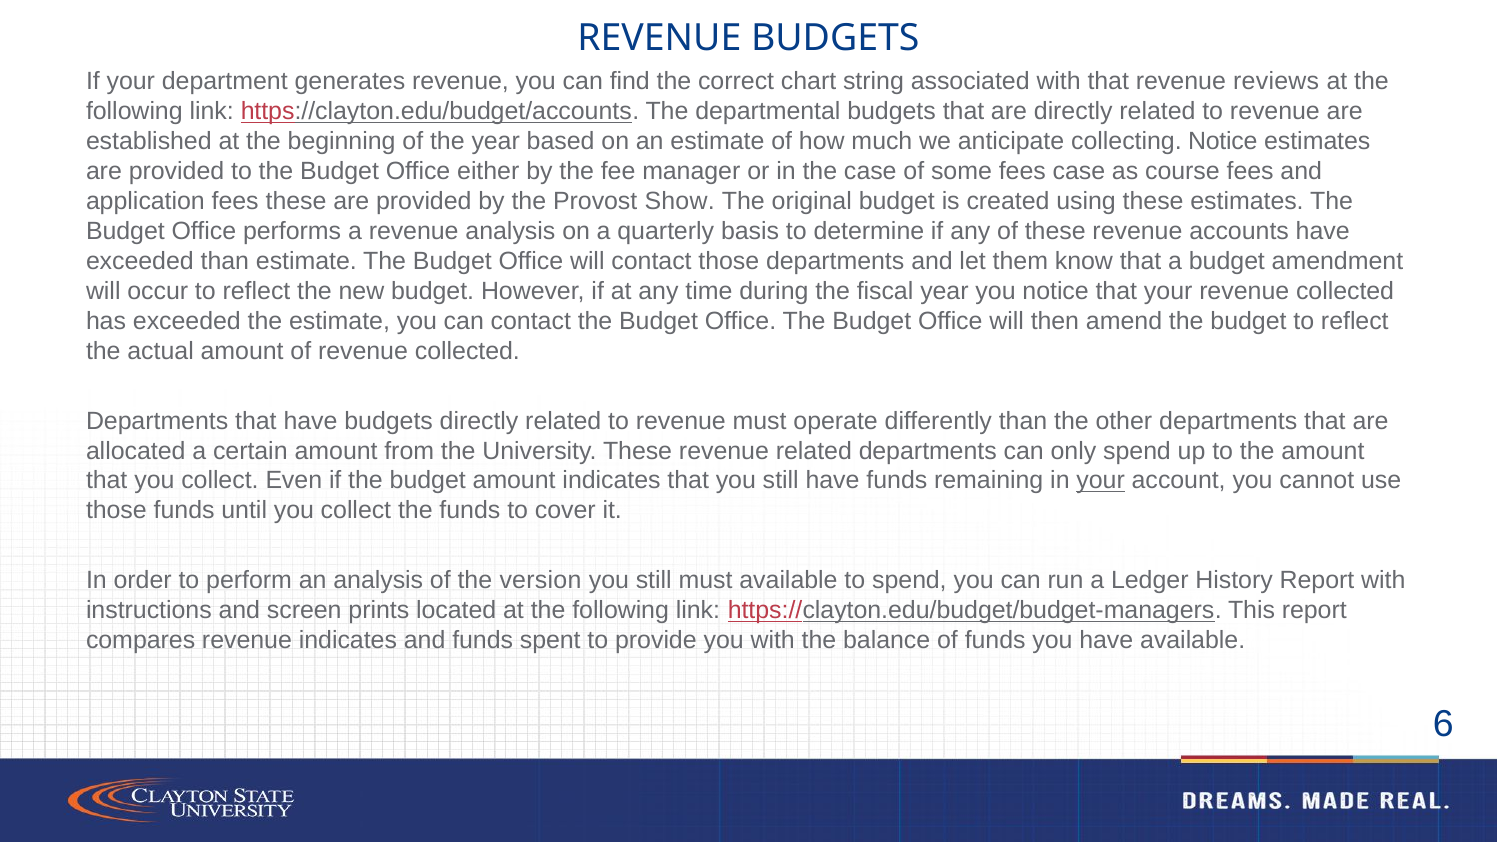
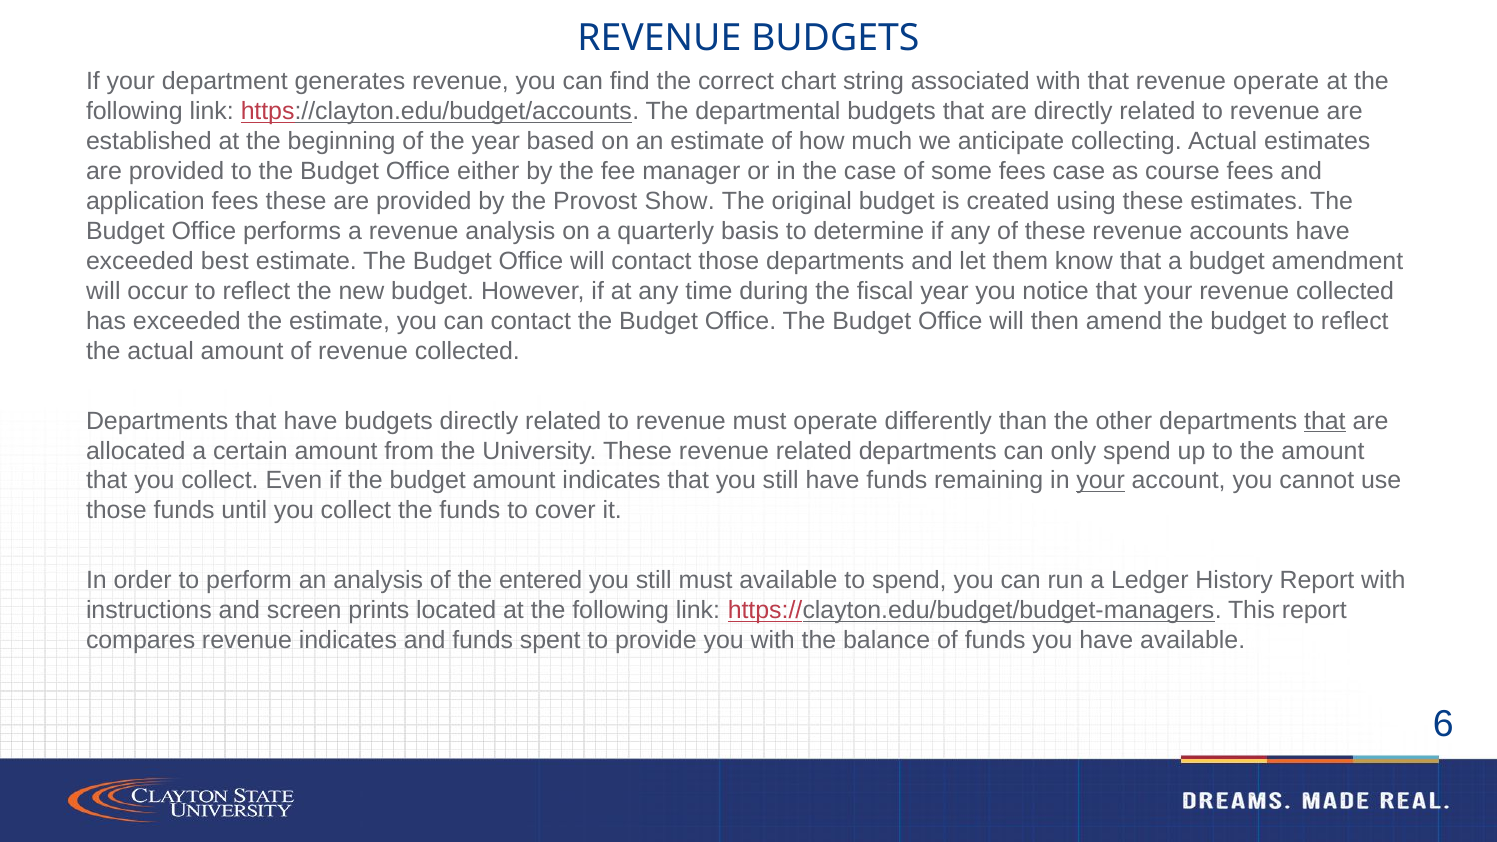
revenue reviews: reviews -> operate (1276, 82)
collecting Notice: Notice -> Actual (1223, 142)
exceeded than: than -> best (225, 261)
that underline: none -> present (1325, 421)
version: version -> entered (541, 581)
